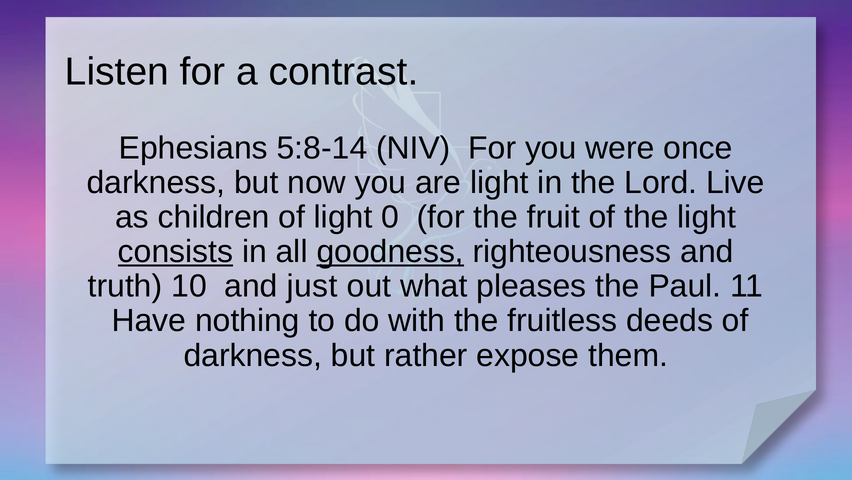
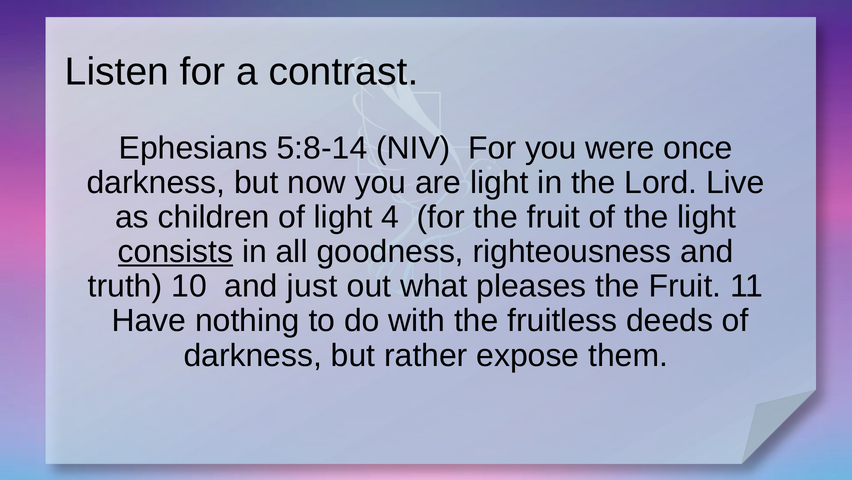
0: 0 -> 4 (390, 217)
goodness underline: present -> none (390, 251)
pleases the Paul: Paul -> Fruit (685, 286)
